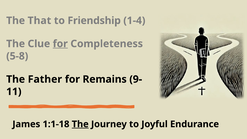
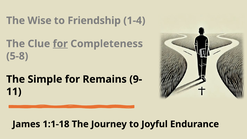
That: That -> Wise (40, 21)
Father: Father -> Simple (45, 79)
The underline: present -> none (80, 124)
